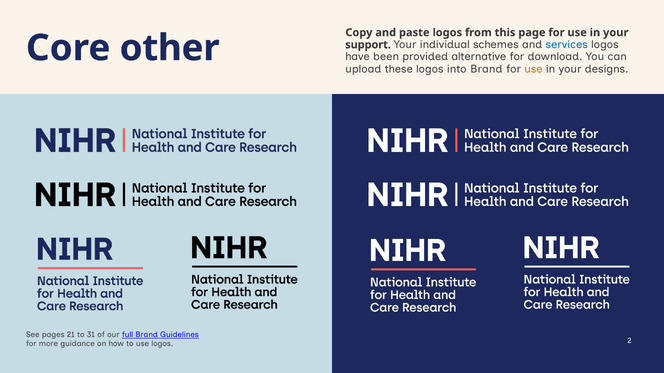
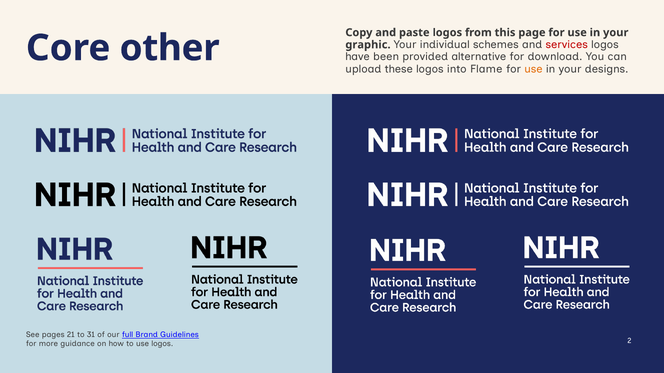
support: support -> graphic (368, 45)
services colour: blue -> red (567, 45)
into Brand: Brand -> Flame (486, 69)
